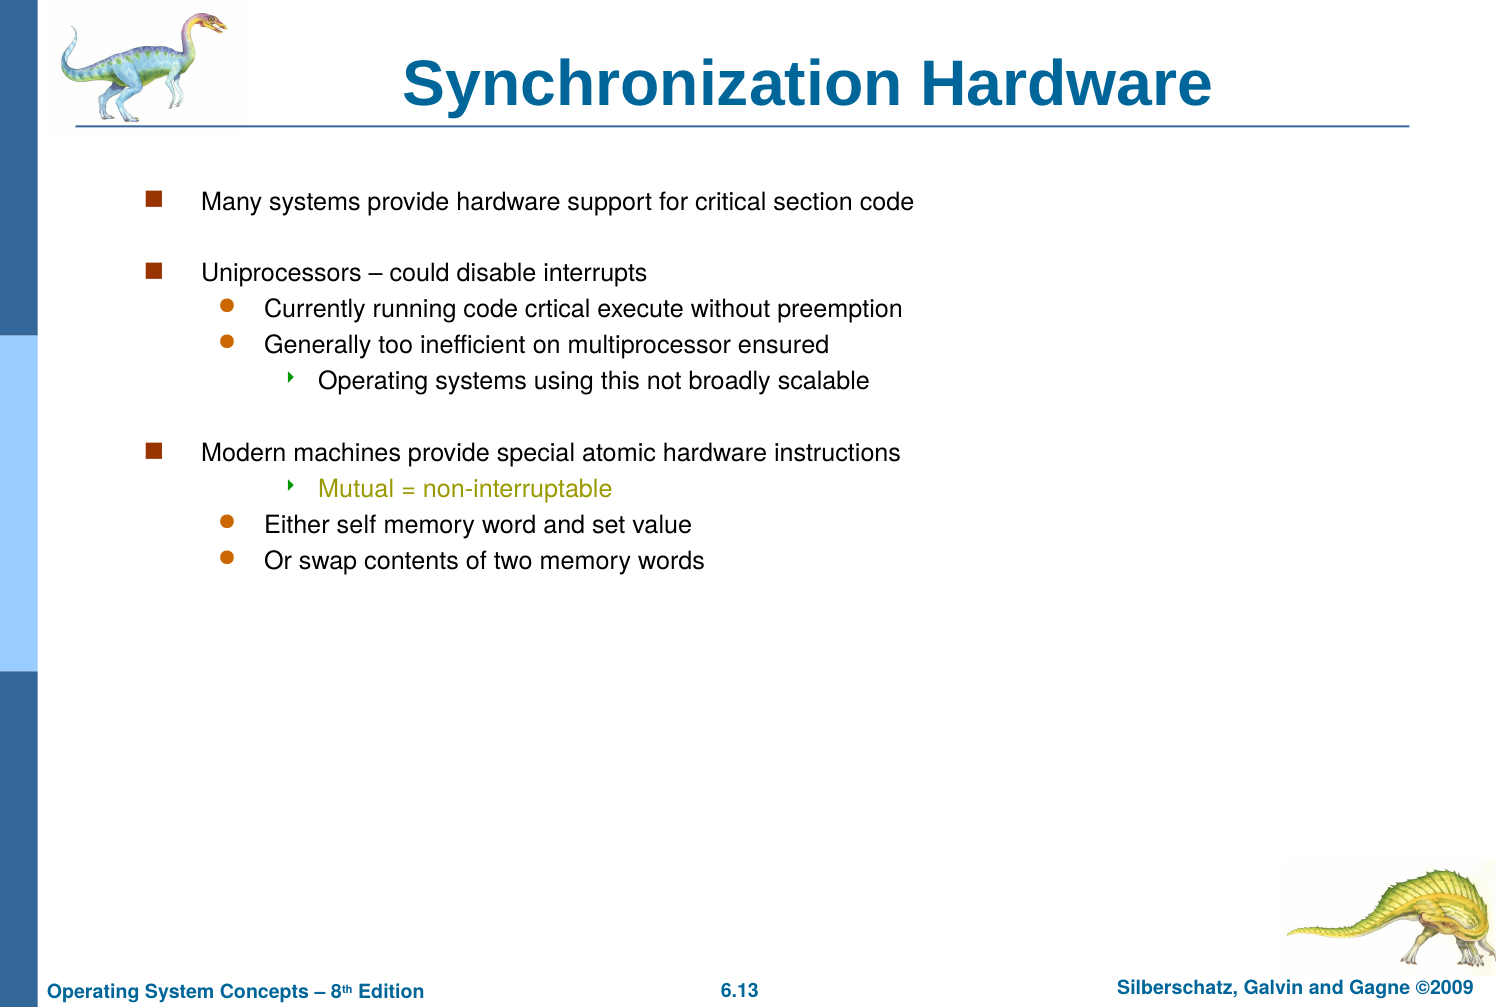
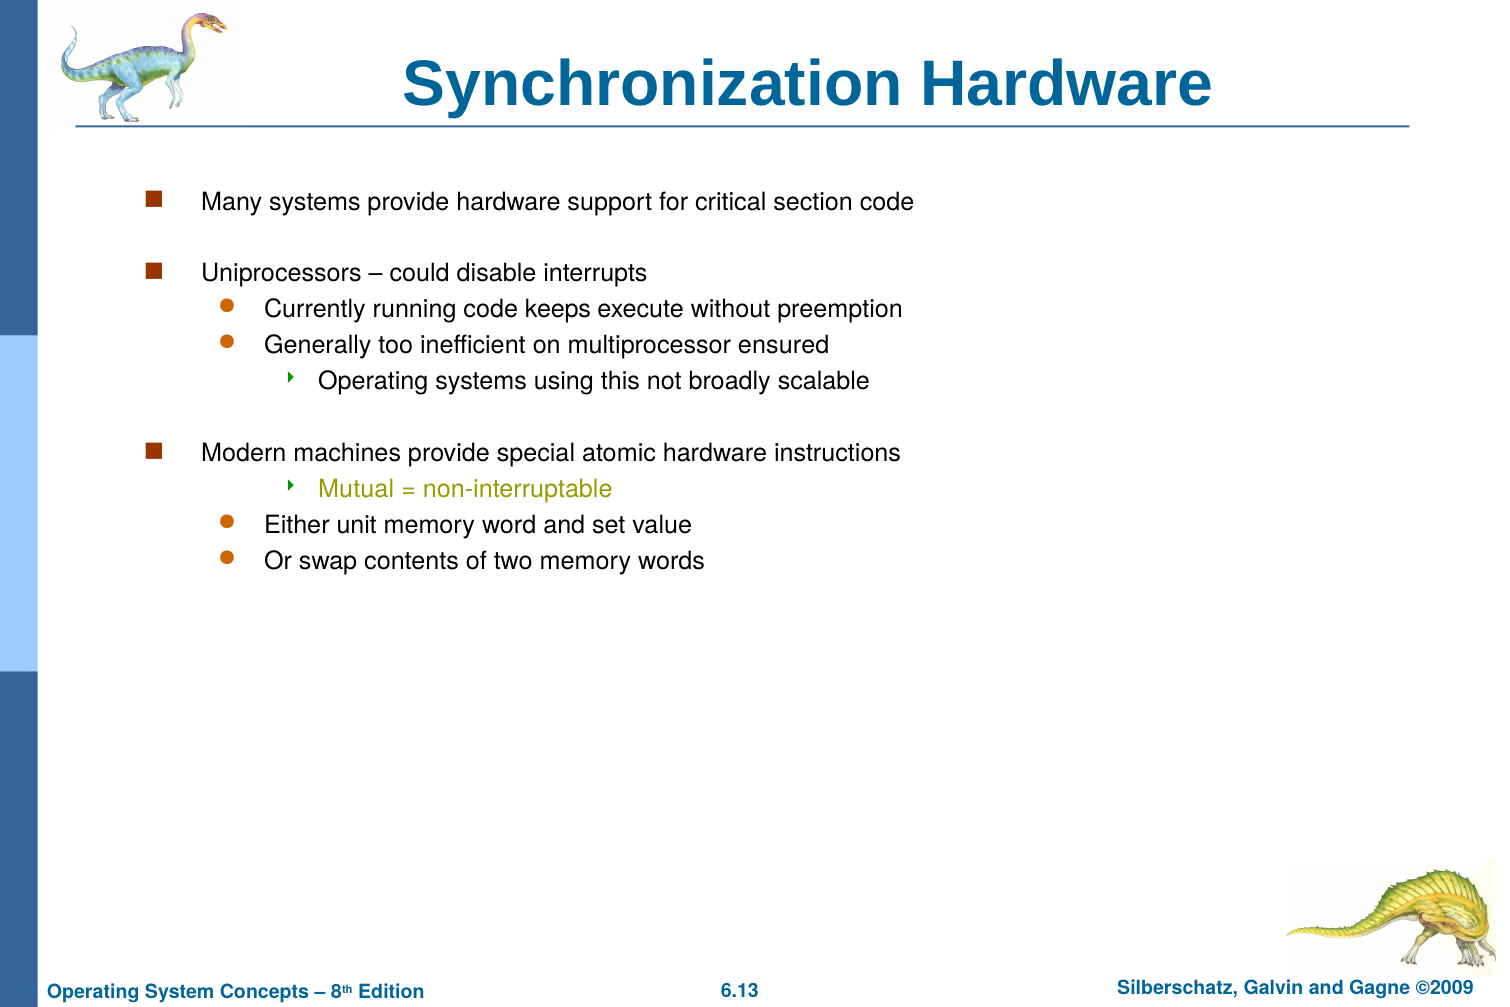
crtical: crtical -> keeps (558, 310)
self: self -> unit (357, 525)
